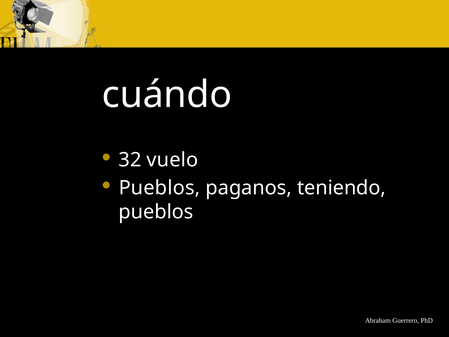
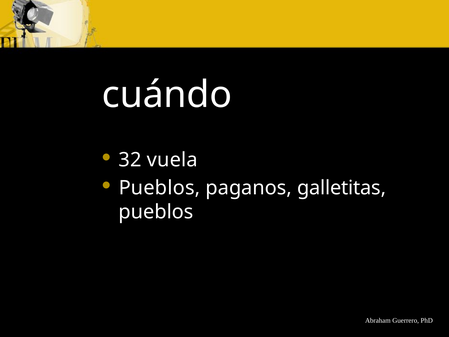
vuelo: vuelo -> vuela (172, 160)
teniendo: teniendo -> galletitas (342, 188)
